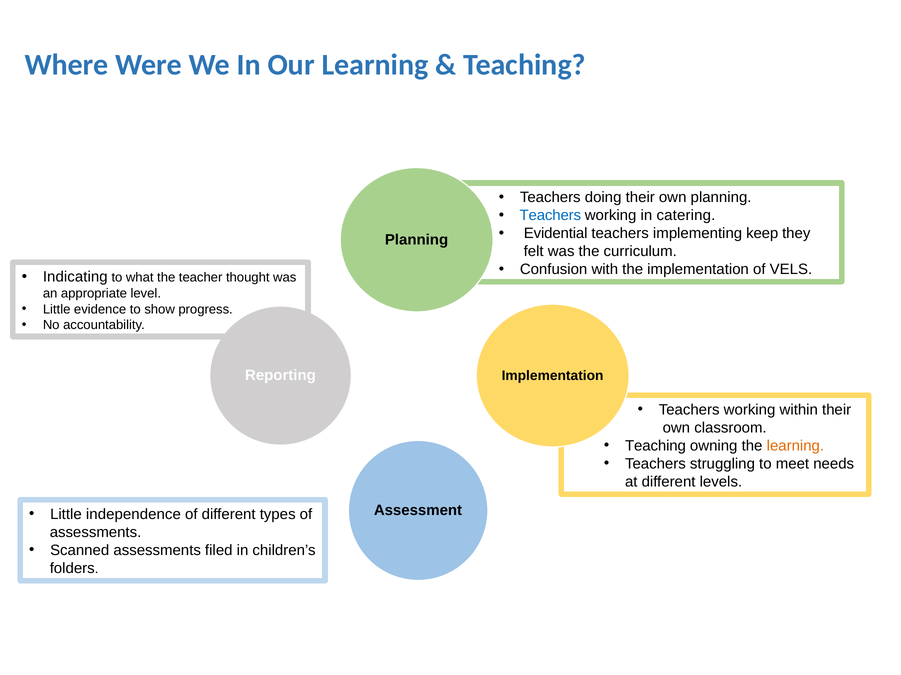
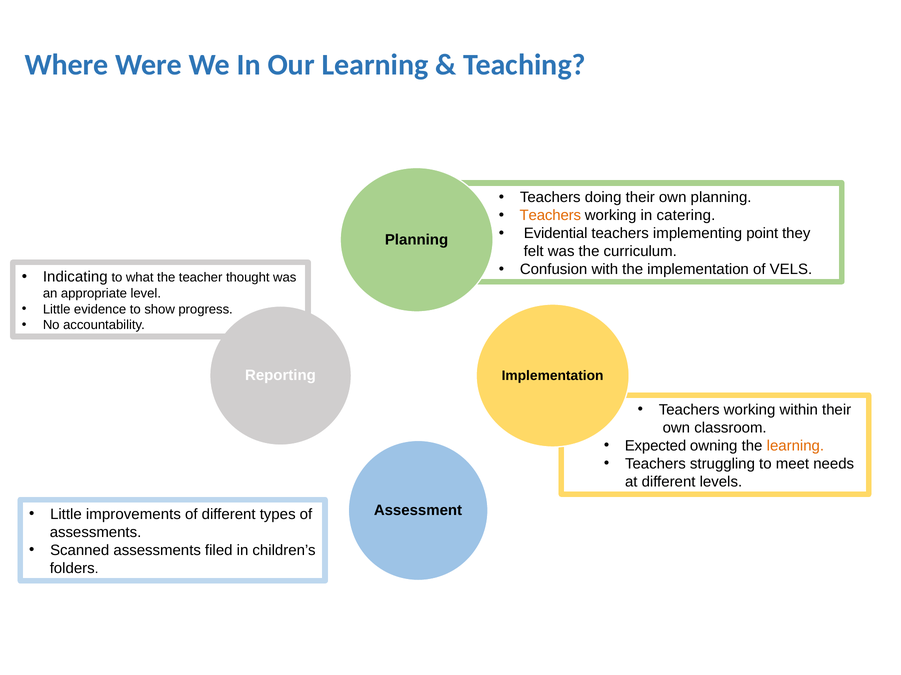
Teachers colour: blue -> orange (550, 216)
keep: keep -> point (762, 234)
Teaching: Teaching -> Expected (656, 446)
independence: independence -> improvements (133, 515)
